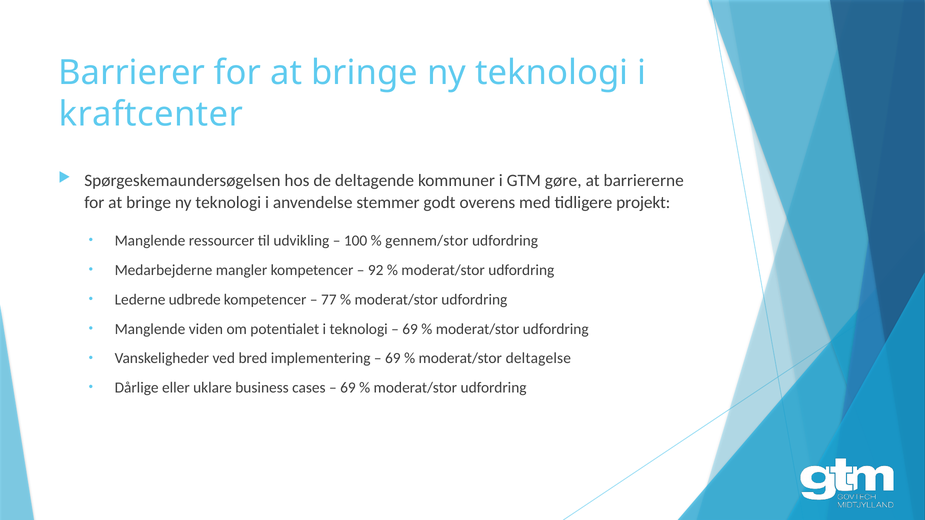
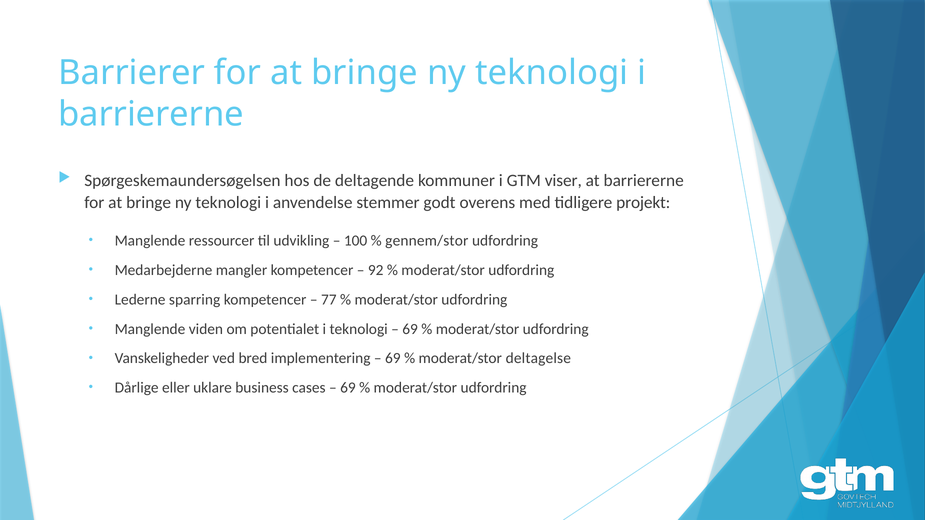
kraftcenter: kraftcenter -> barriererne (151, 115)
gøre: gøre -> viser (563, 180)
udbrede: udbrede -> sparring (195, 300)
